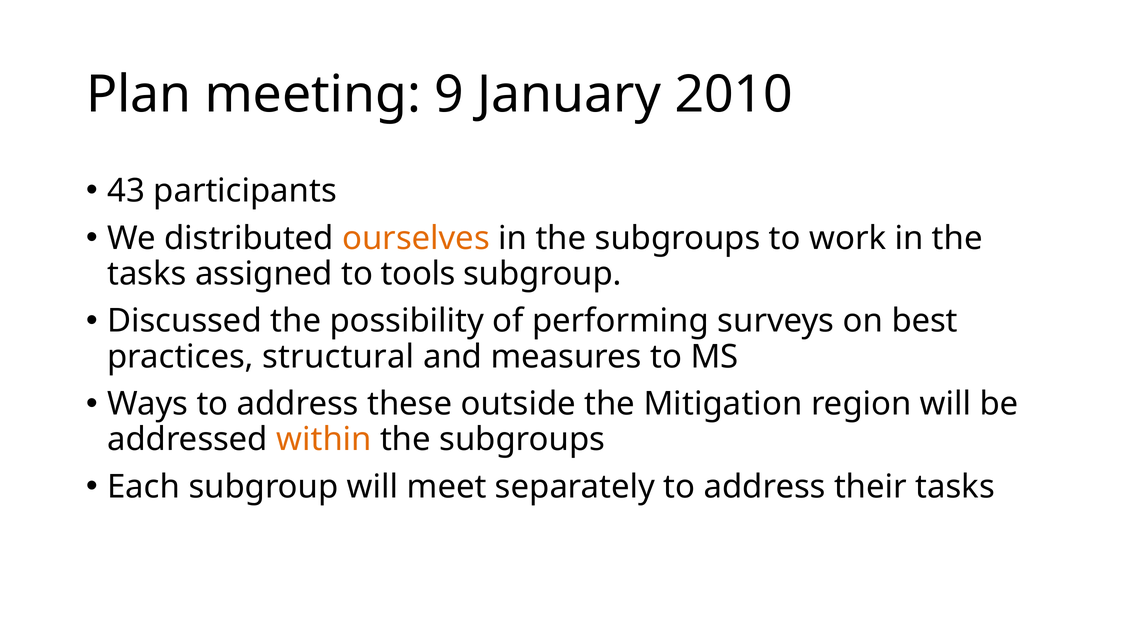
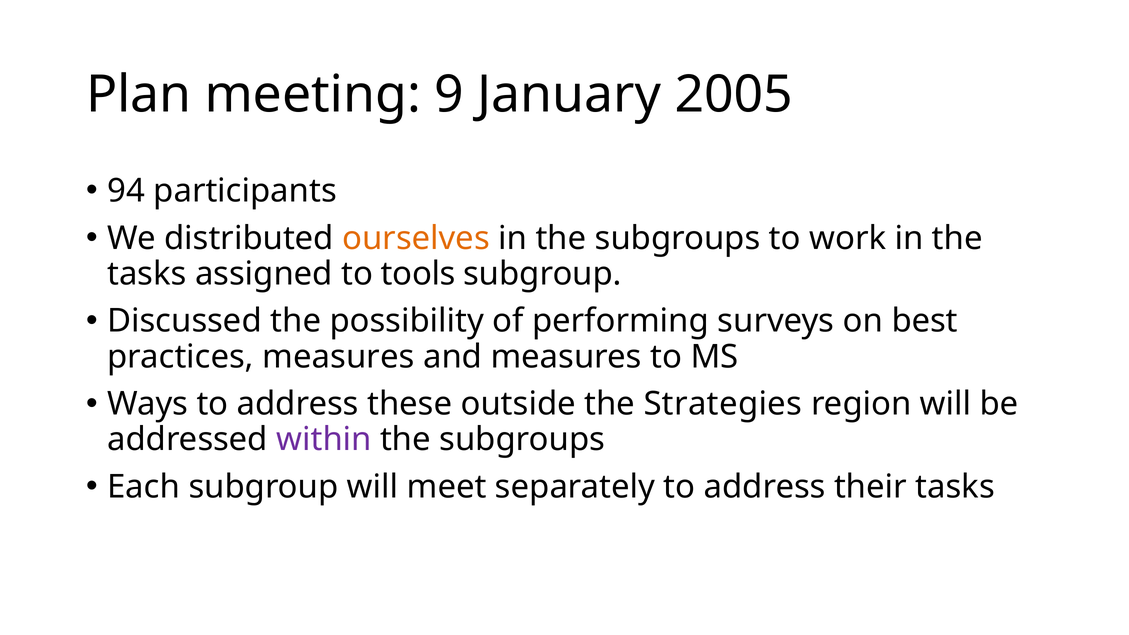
2010: 2010 -> 2005 (734, 95)
43: 43 -> 94 (126, 191)
practices structural: structural -> measures (338, 357)
Mitigation: Mitigation -> Strategies (723, 404)
within colour: orange -> purple (324, 440)
